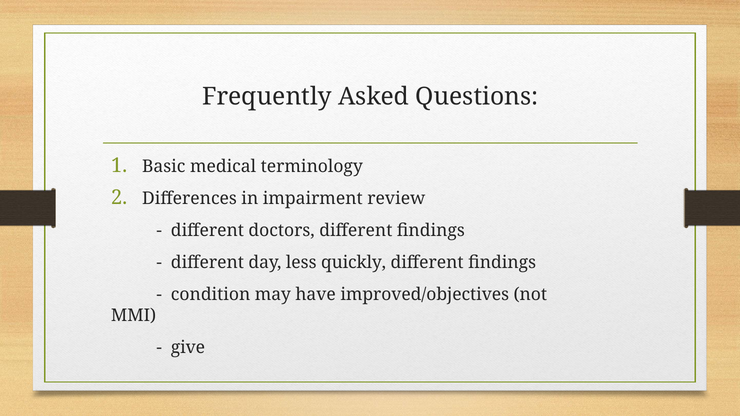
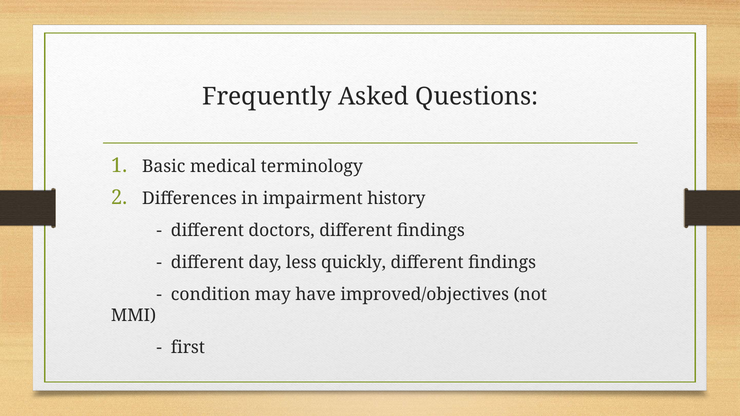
review: review -> history (396, 199)
give: give -> first (188, 348)
